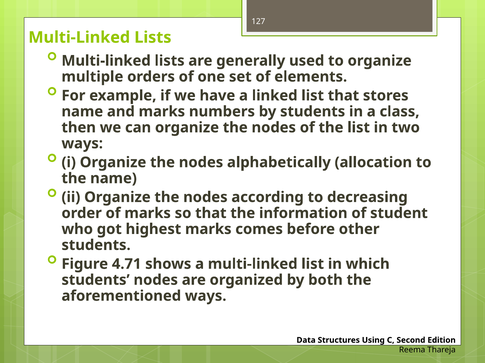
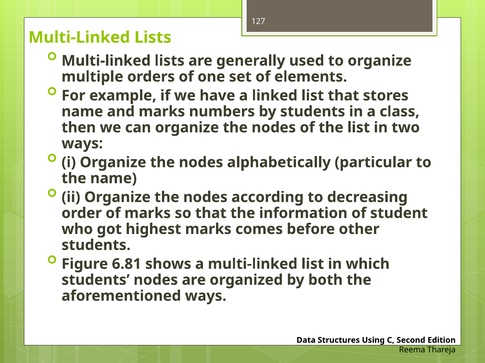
allocation: allocation -> particular (373, 163)
4.71: 4.71 -> 6.81 (127, 264)
